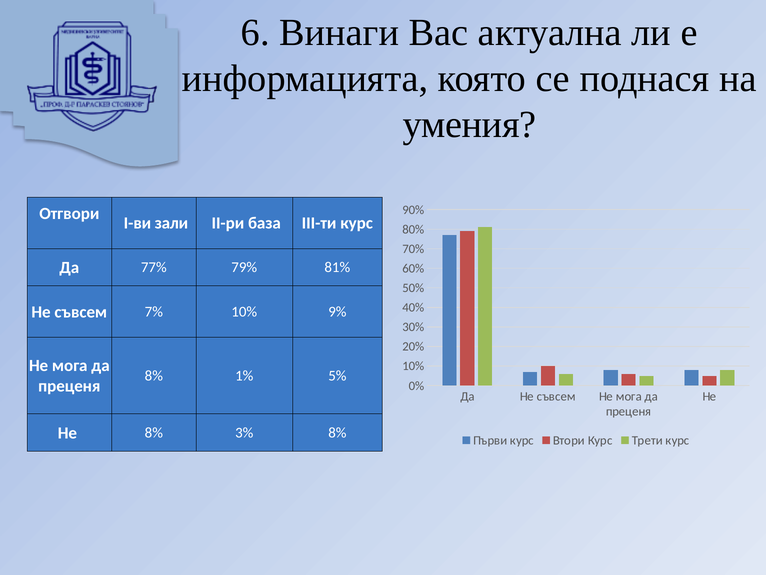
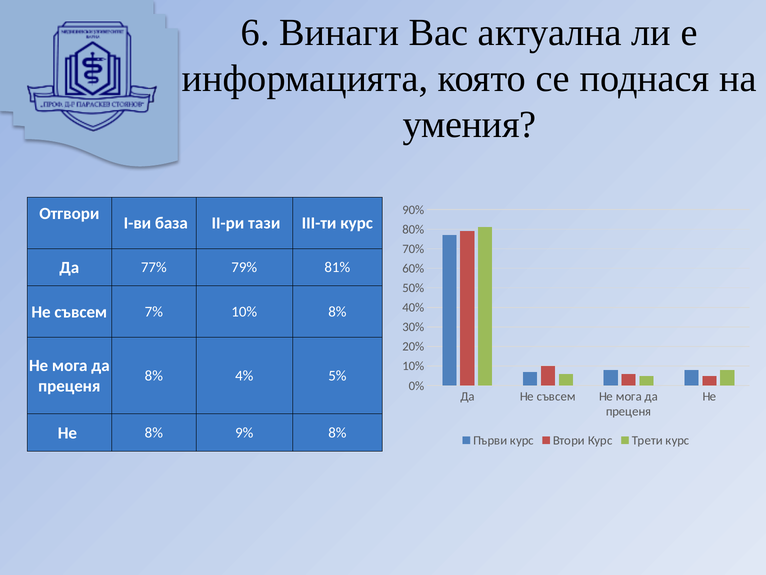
зали: зали -> база (171, 223)
база: база -> тази (264, 223)
10% 9%: 9% -> 8% (337, 312)
1%: 1% -> 4% (244, 376)
3%: 3% -> 9% (244, 433)
